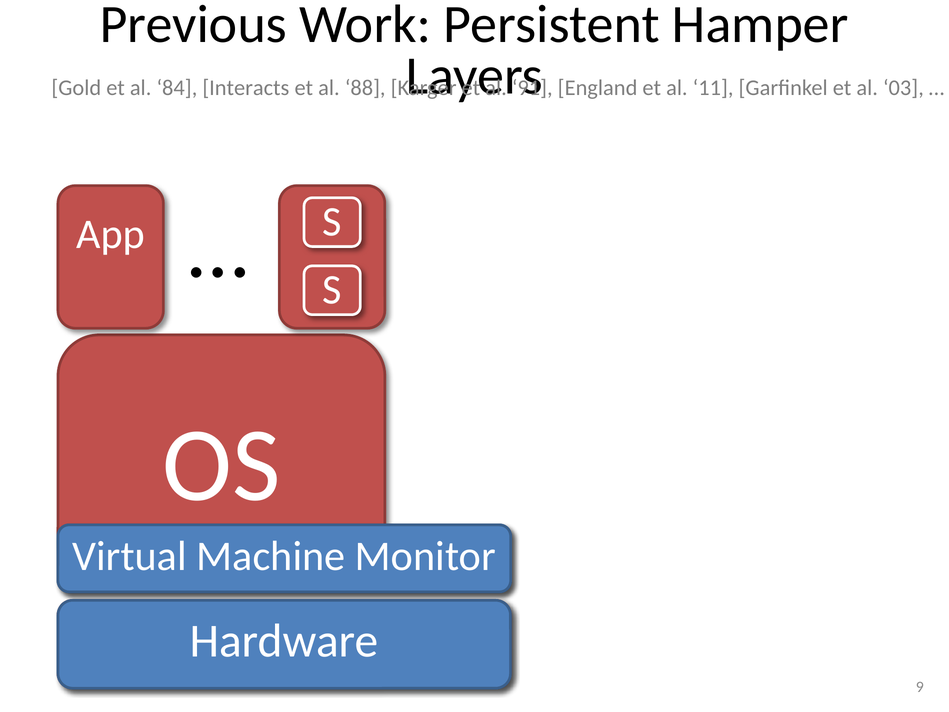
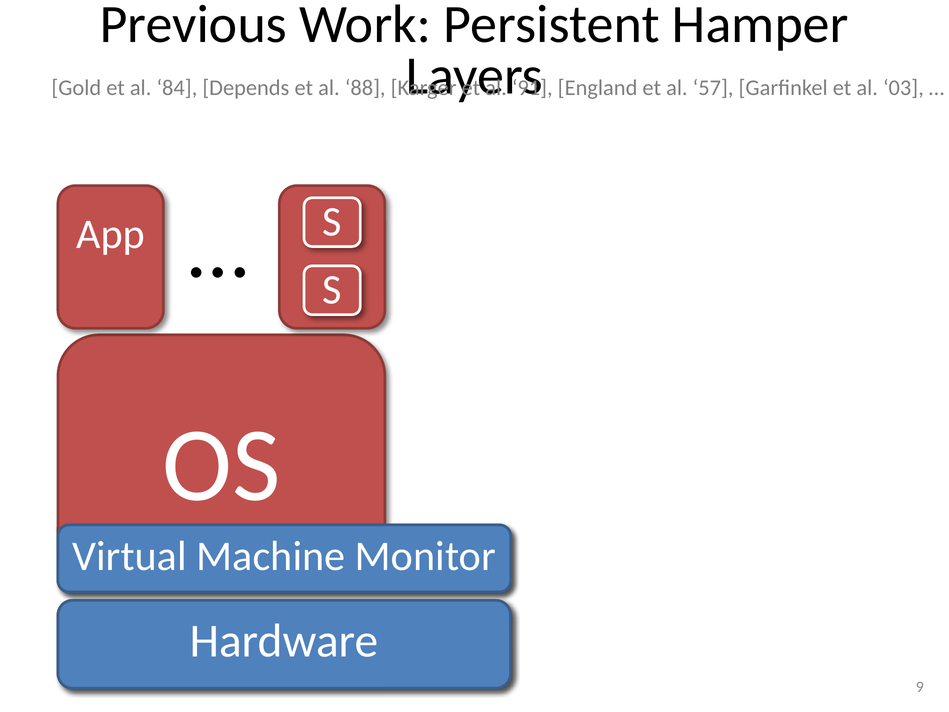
Interacts: Interacts -> Depends (246, 88)
11: 11 -> 57 (713, 88)
